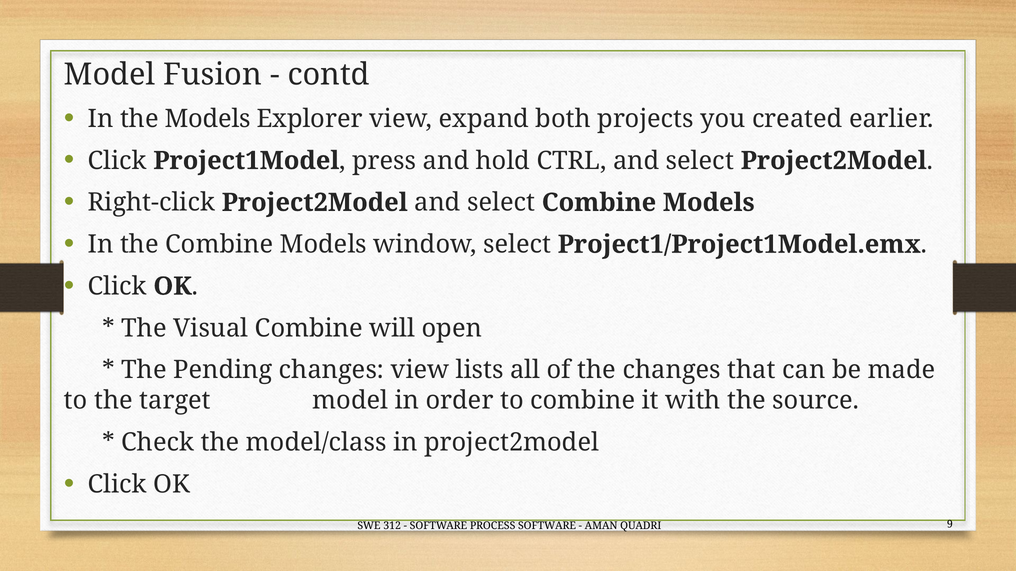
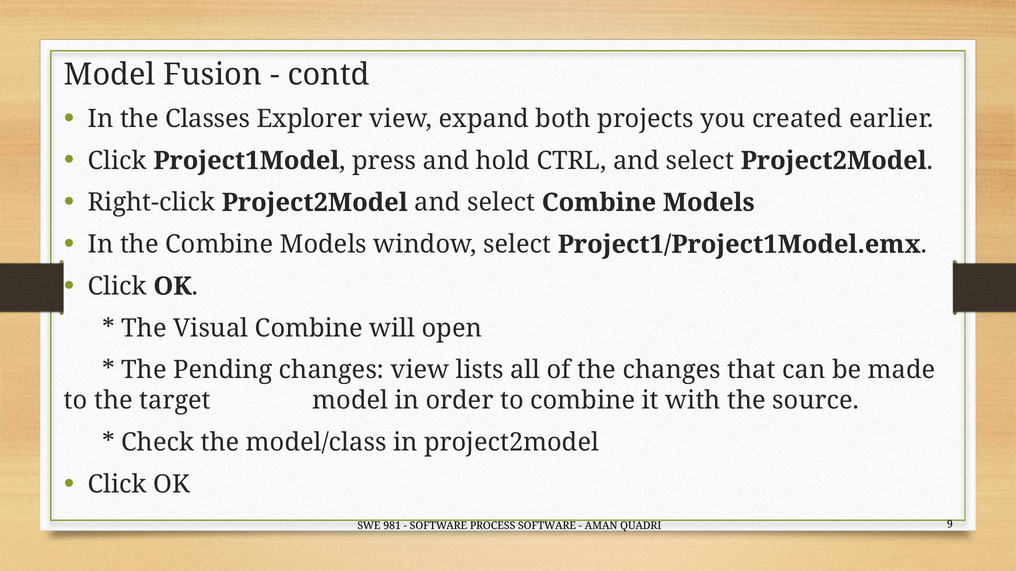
the Models: Models -> Classes (208, 119)
312: 312 -> 981 (392, 526)
